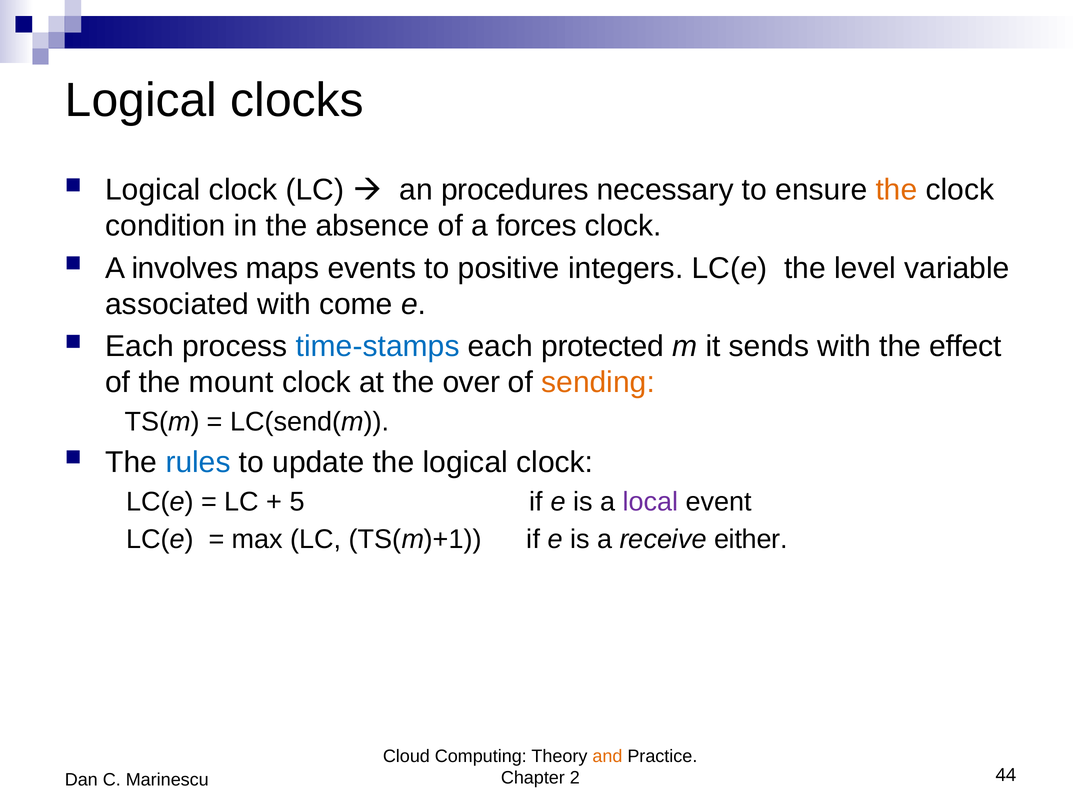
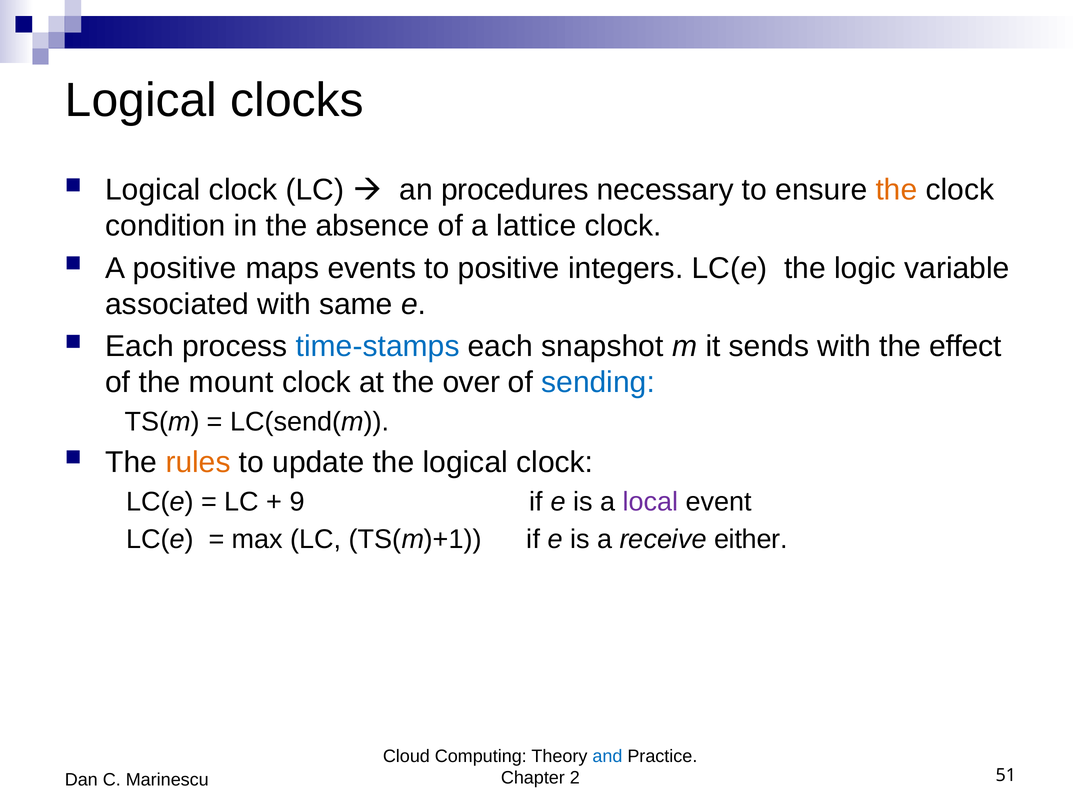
forces: forces -> lattice (536, 226)
A involves: involves -> positive (185, 268)
level: level -> logic (865, 268)
come: come -> same (356, 304)
protected: protected -> snapshot (602, 346)
sending colour: orange -> blue (598, 382)
rules colour: blue -> orange (198, 462)
5: 5 -> 9 (297, 501)
and colour: orange -> blue (607, 756)
44: 44 -> 51 (1006, 775)
